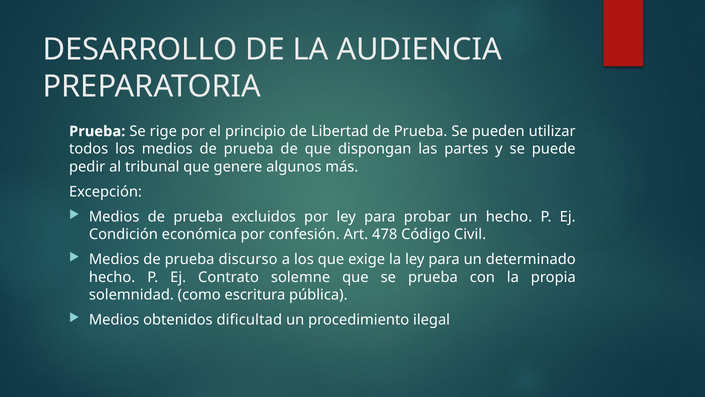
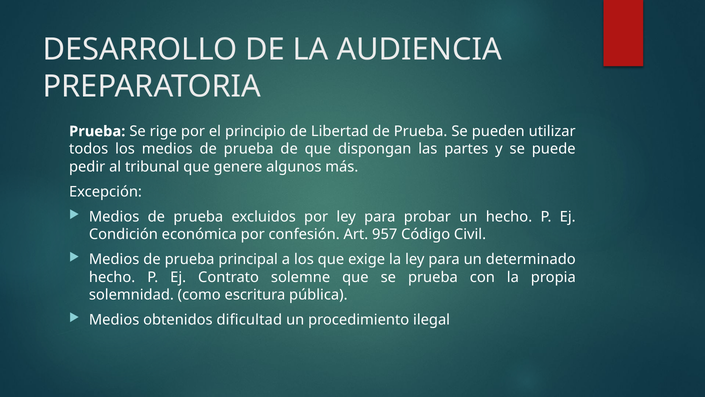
478: 478 -> 957 (385, 234)
discurso: discurso -> principal (248, 259)
